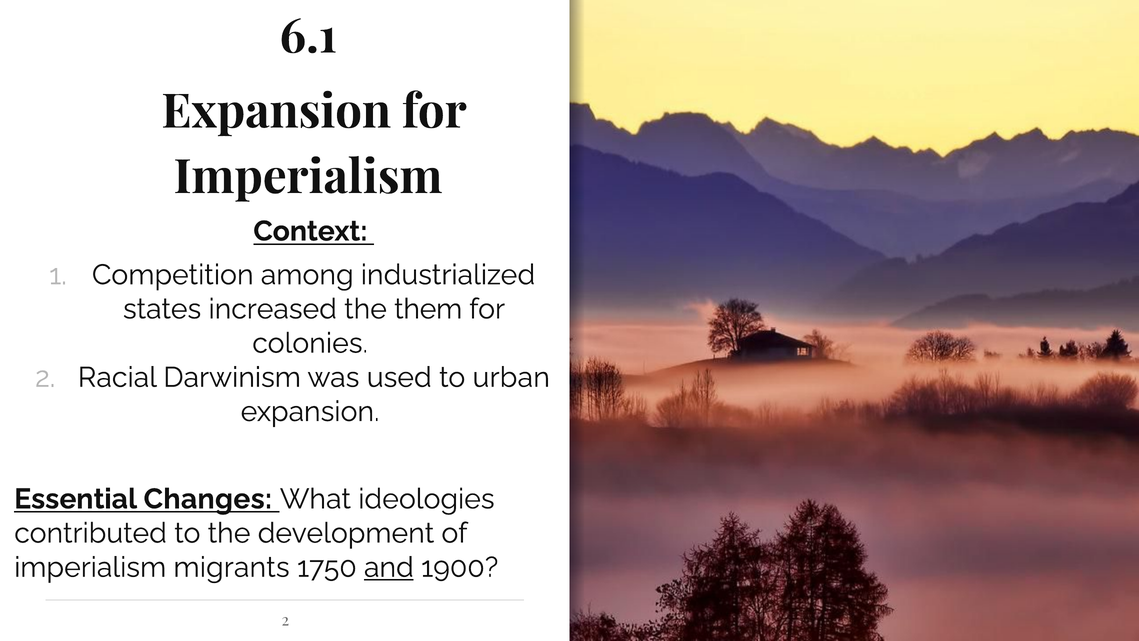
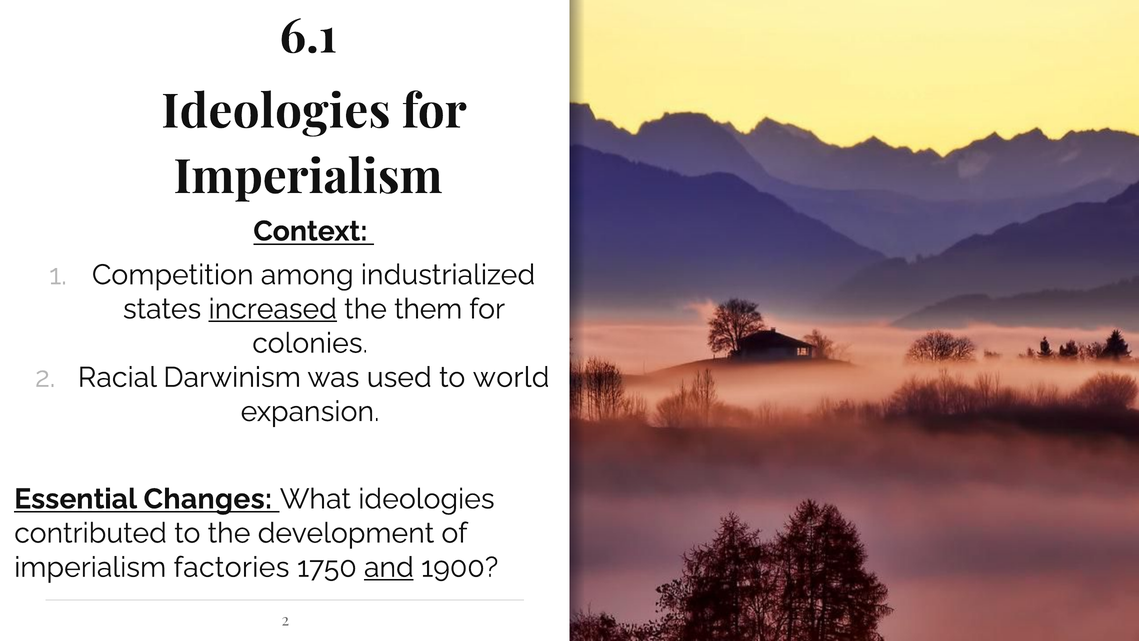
Expansion: Expansion -> Ideologies (276, 112)
increased underline: none -> present (273, 309)
urban: urban -> world (511, 377)
migrants: migrants -> factories (231, 567)
